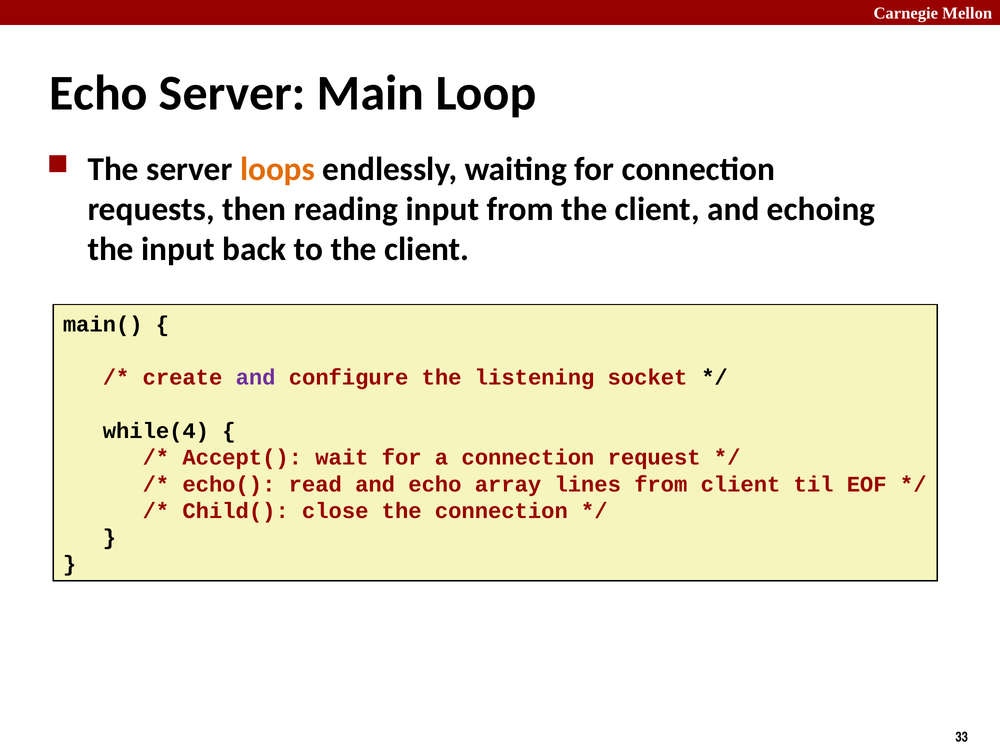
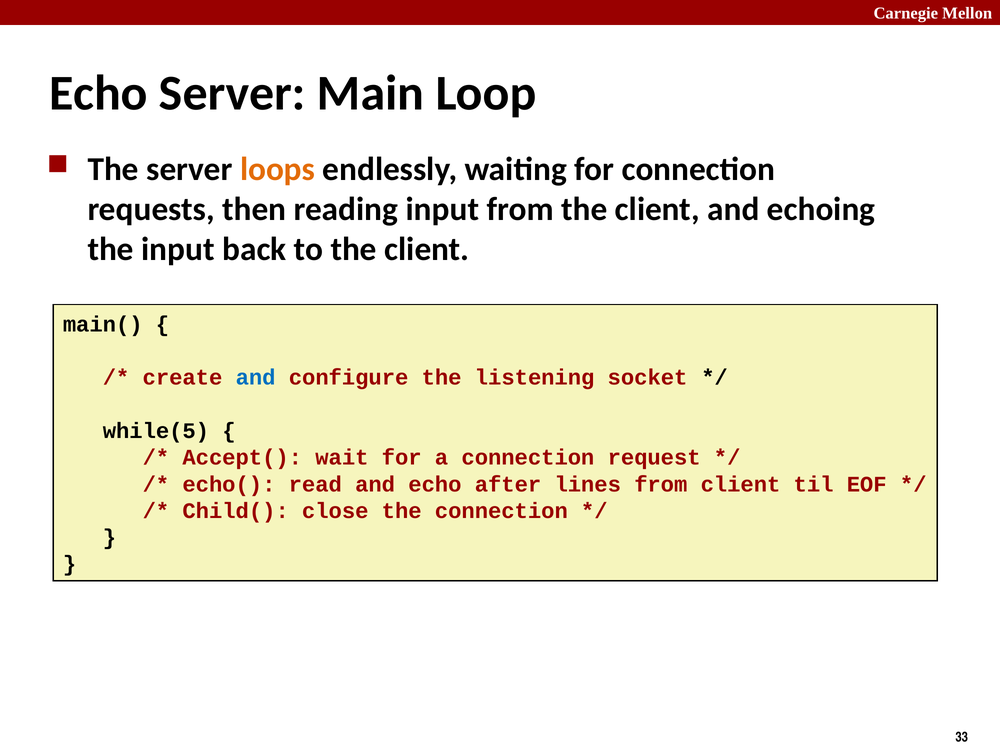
and colour: purple -> blue (256, 378)
while(4: while(4 -> while(5 (156, 431)
array: array -> after (508, 484)
